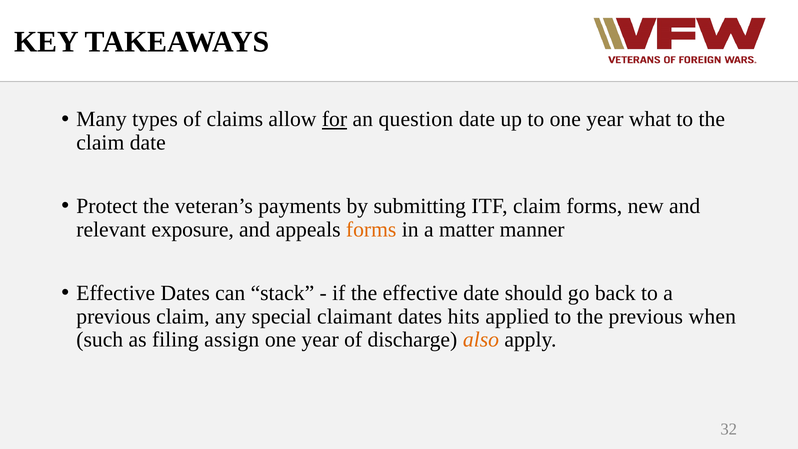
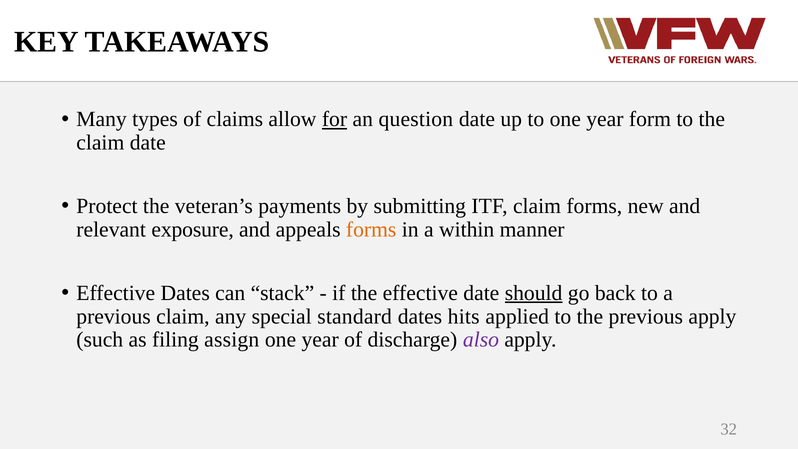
what: what -> form (650, 119)
matter: matter -> within (467, 229)
should underline: none -> present (534, 293)
claimant: claimant -> standard (355, 316)
previous when: when -> apply (712, 316)
also colour: orange -> purple (481, 340)
